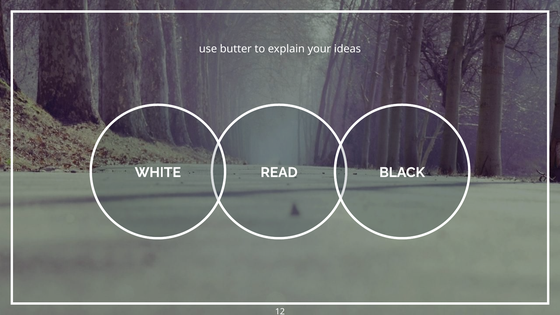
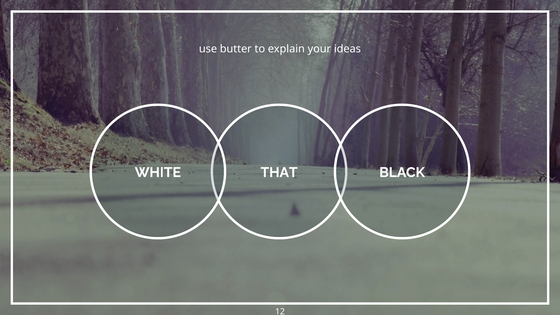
READ: READ -> THAT (279, 172)
